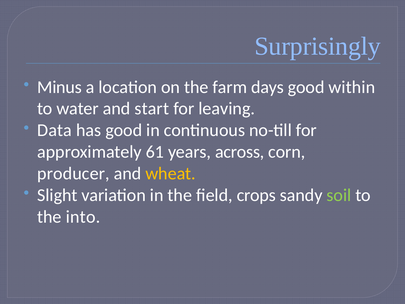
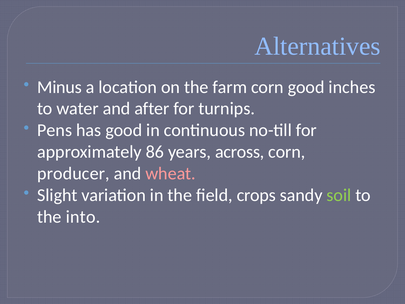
Surprisingly: Surprisingly -> Alternatives (318, 46)
farm days: days -> corn (267, 87)
within: within -> inches (352, 87)
start: start -> after (152, 109)
leaving: leaving -> turnips (227, 109)
Data: Data -> Pens (55, 130)
61: 61 -> 86 (155, 152)
wheat colour: yellow -> pink (171, 173)
